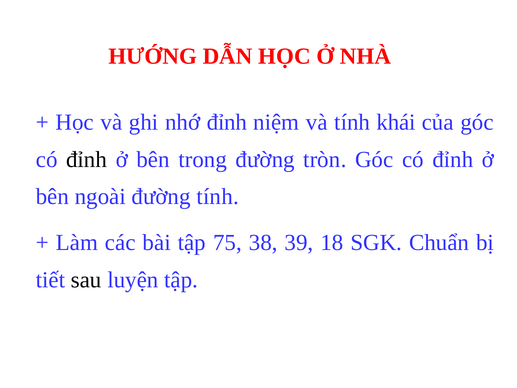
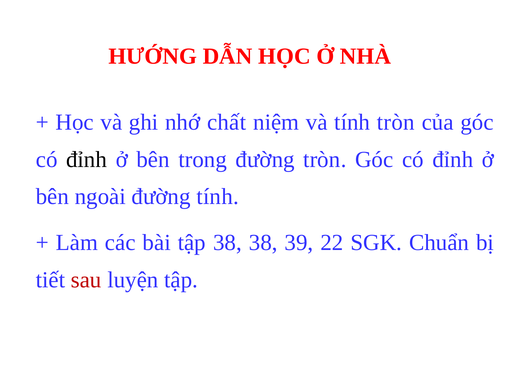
nhớ đỉnh: đỉnh -> chất (227, 122)
tính khái: khái -> tròn (396, 122)
tập 75: 75 -> 38 (227, 242)
18: 18 -> 22 (332, 242)
sau colour: black -> red (86, 280)
